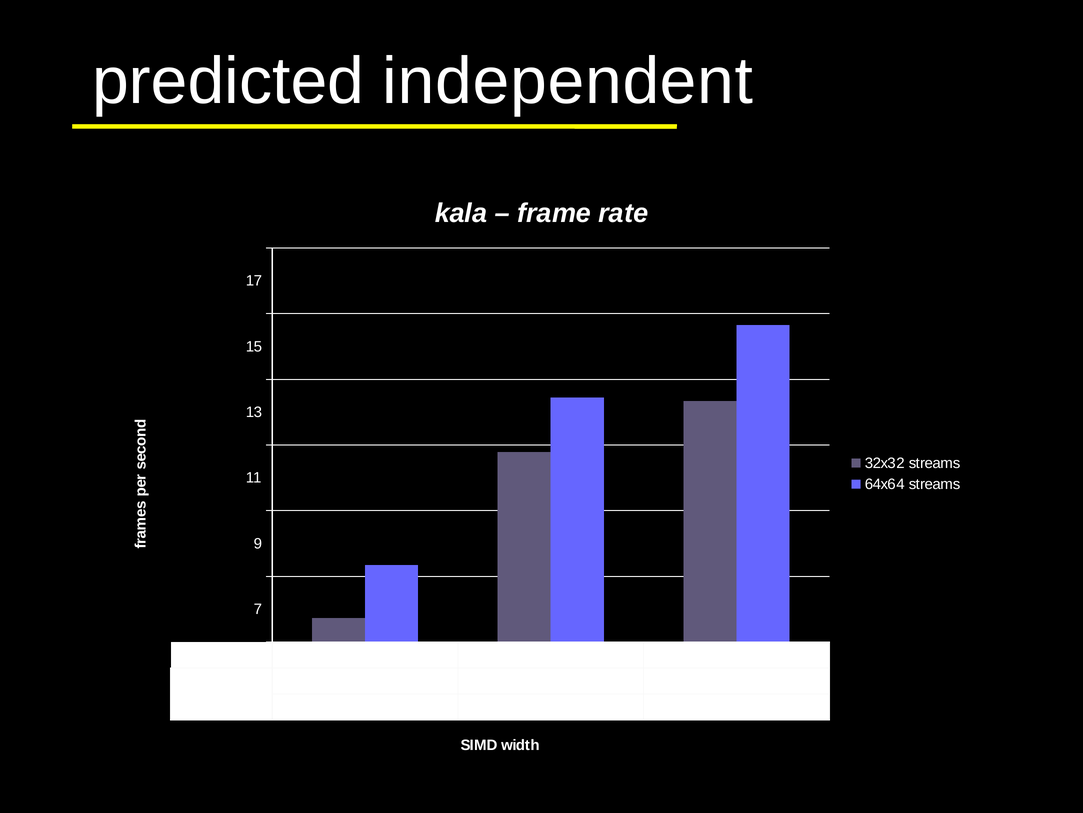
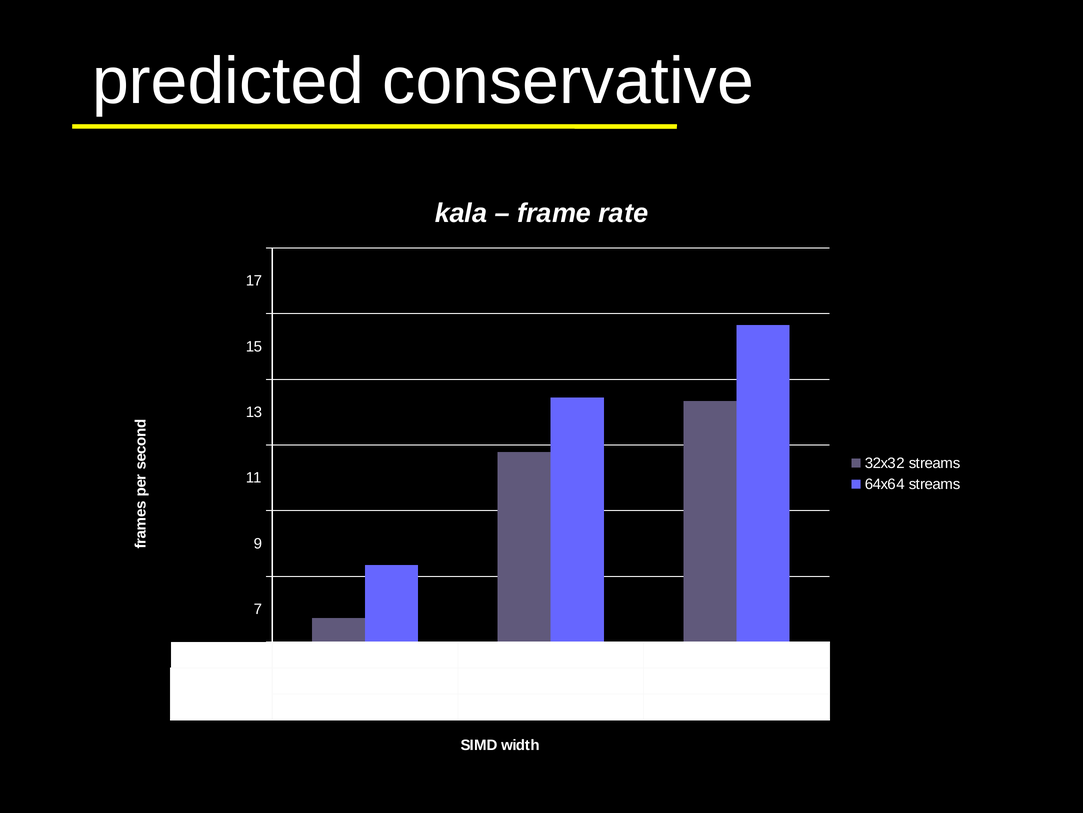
independent: independent -> conservative (568, 81)
